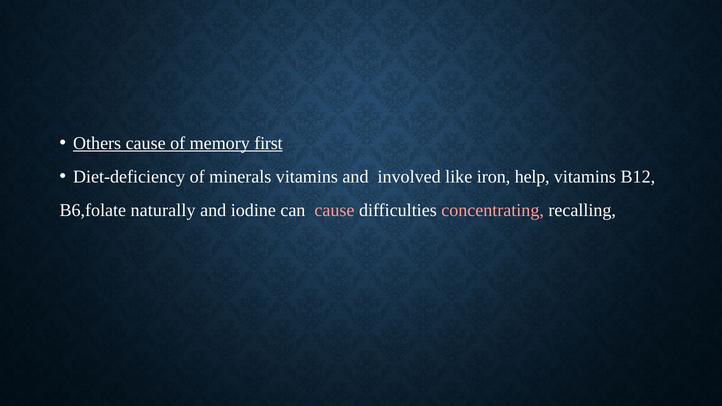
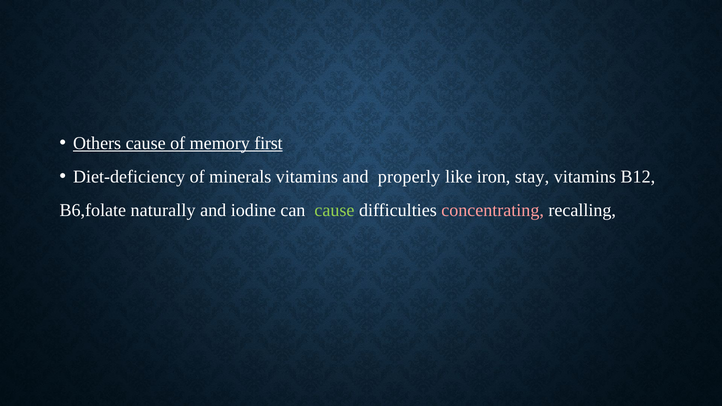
involved: involved -> properly (409, 177)
help: help -> stay (532, 177)
cause colour: pink -> light green (334, 210)
